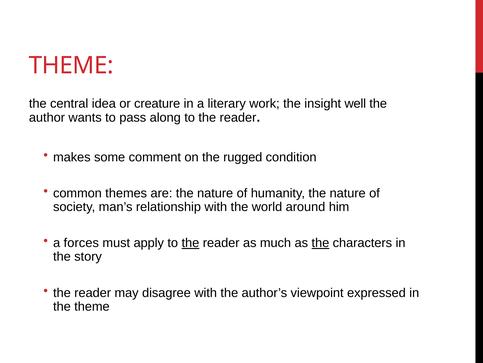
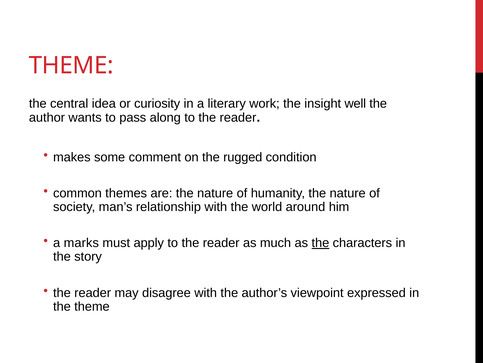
creature: creature -> curiosity (157, 104)
forces: forces -> marks (81, 242)
the underline: present -> none (190, 242)
